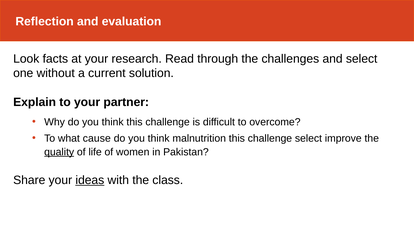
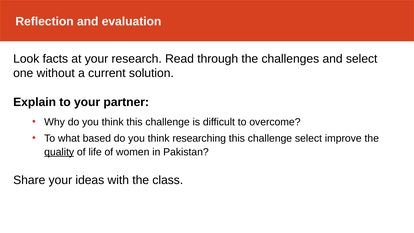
cause: cause -> based (97, 138)
malnutrition: malnutrition -> researching (199, 138)
ideas underline: present -> none (90, 180)
